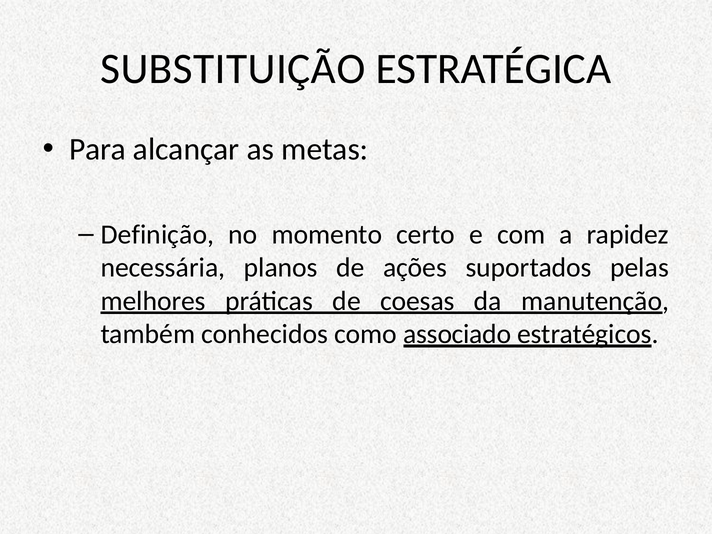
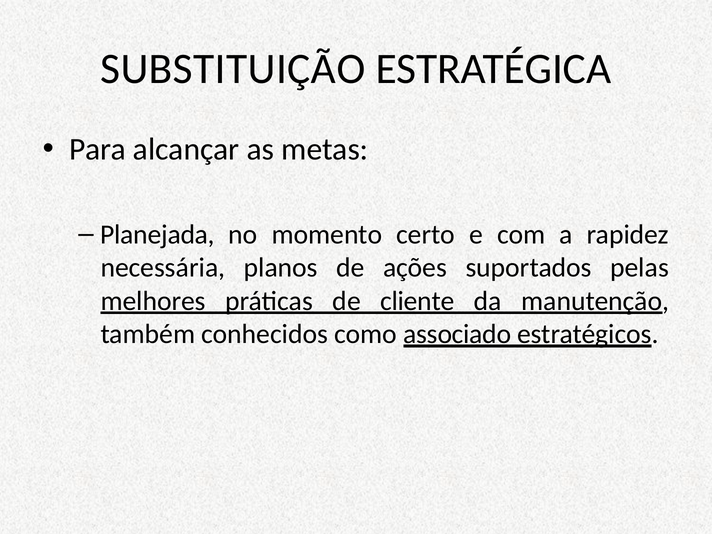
Definição: Definição -> Planejada (158, 235)
coesas: coesas -> cliente (417, 301)
